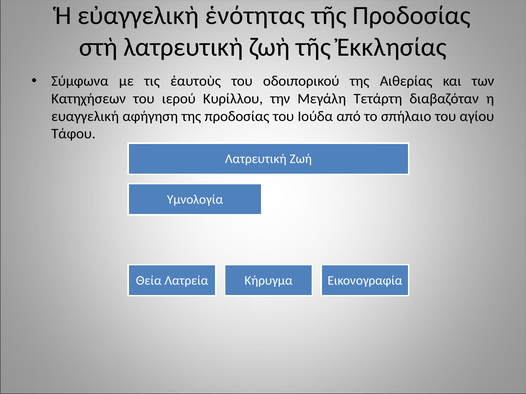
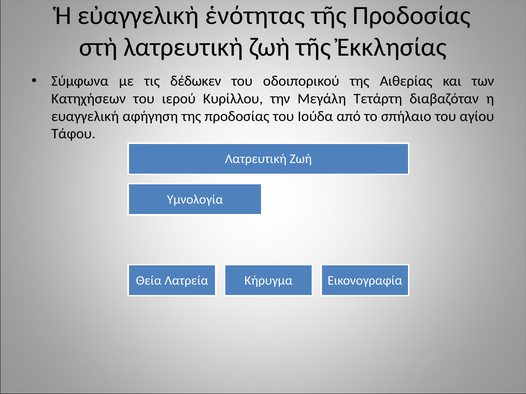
ἑαυτοὺς: ἑαυτοὺς -> δέδωκεν (196, 81)
